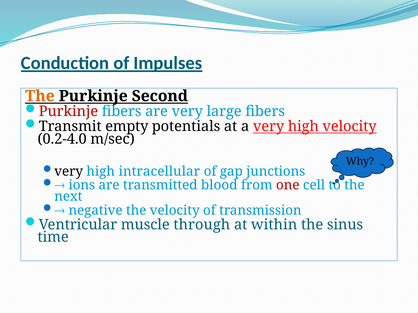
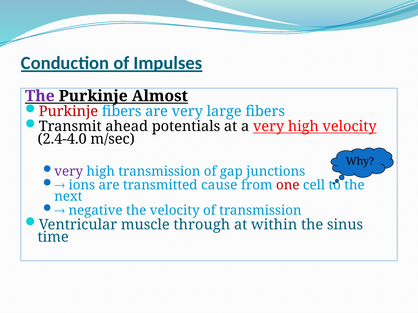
The colour: orange -> purple (40, 96)
Second: Second -> Almost (160, 96)
empty: empty -> ahead (127, 127)
0.2-4.0: 0.2-4.0 -> 2.4-4.0 (62, 139)
very colour: black -> purple (69, 172)
high intracellular: intracellular -> transmission (159, 172)
blood: blood -> cause (219, 185)
